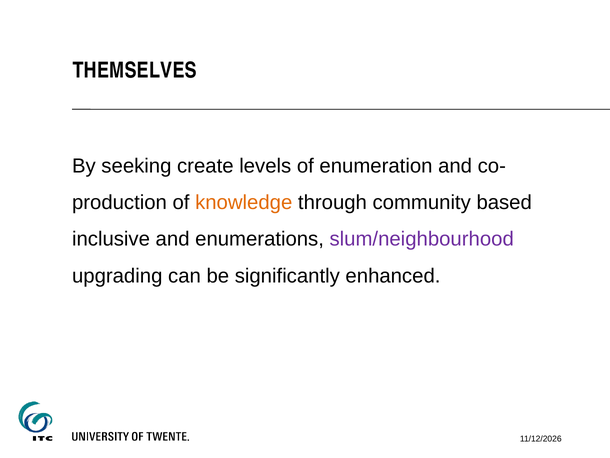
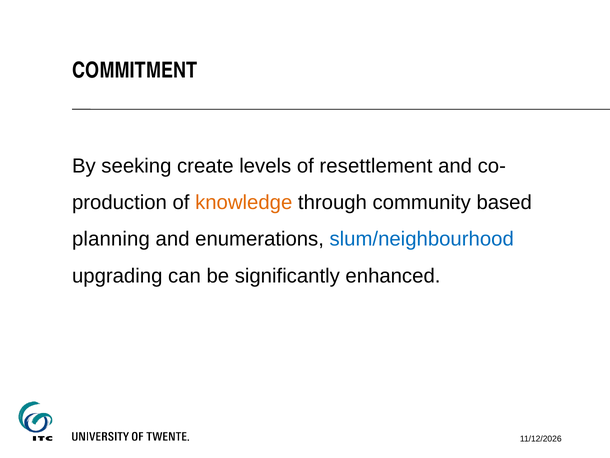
THEMSELVES: THEMSELVES -> COMMITMENT (135, 71)
enumeration: enumeration -> resettlement (376, 166)
inclusive: inclusive -> planning (111, 239)
slum/neighbourhood colour: purple -> blue (422, 239)
